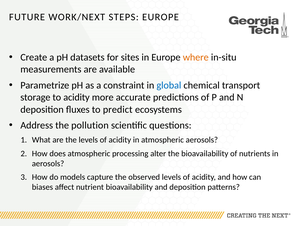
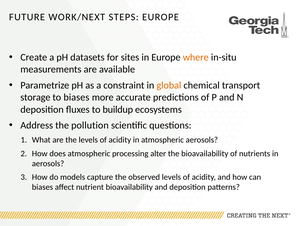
global colour: blue -> orange (169, 86)
to acidity: acidity -> biases (76, 98)
predict: predict -> buildup (118, 110)
